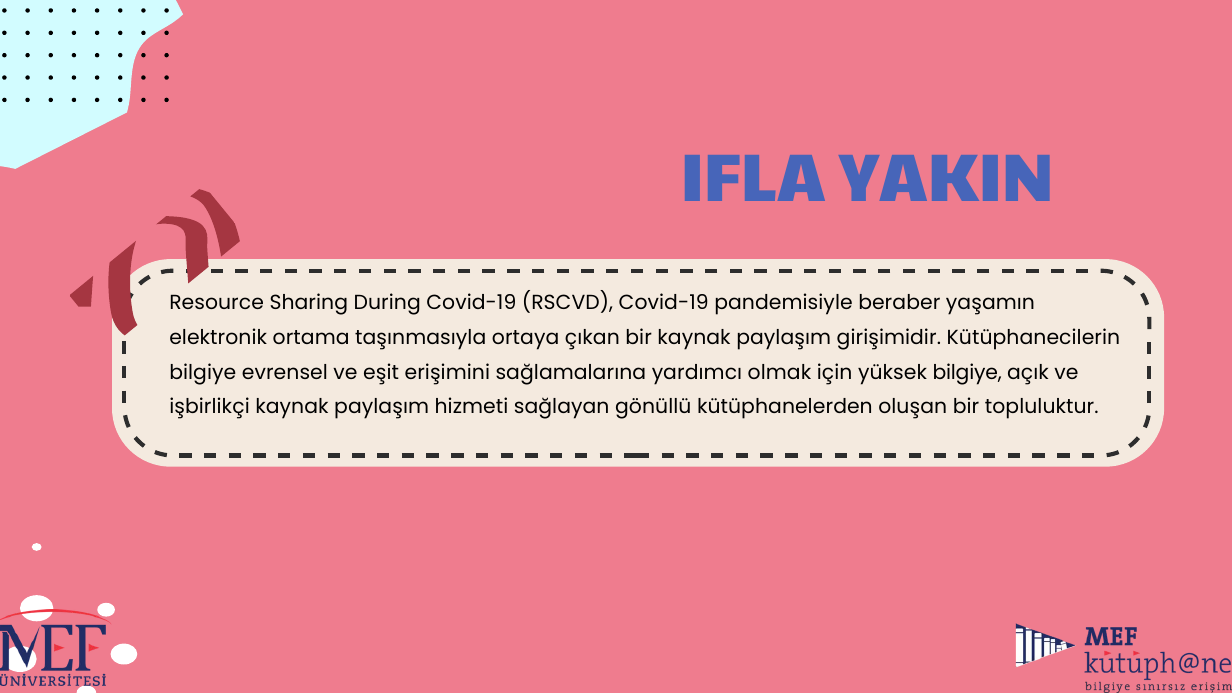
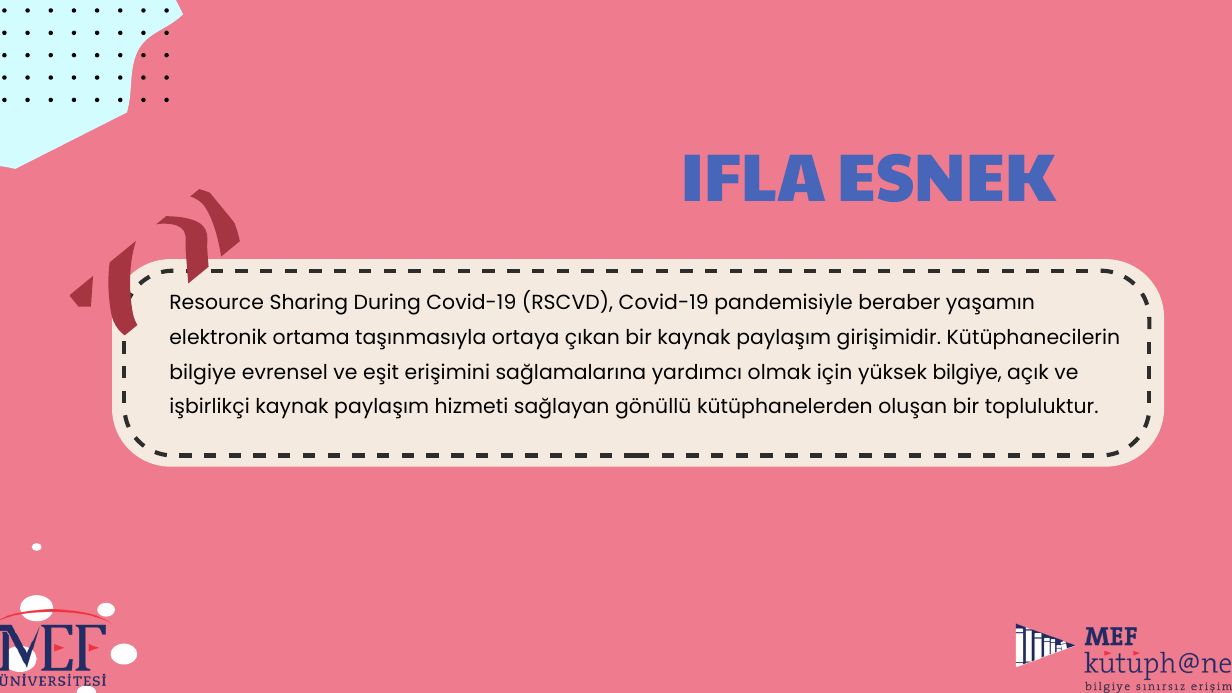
YAKIN: YAKIN -> ESNEK (947, 180)
